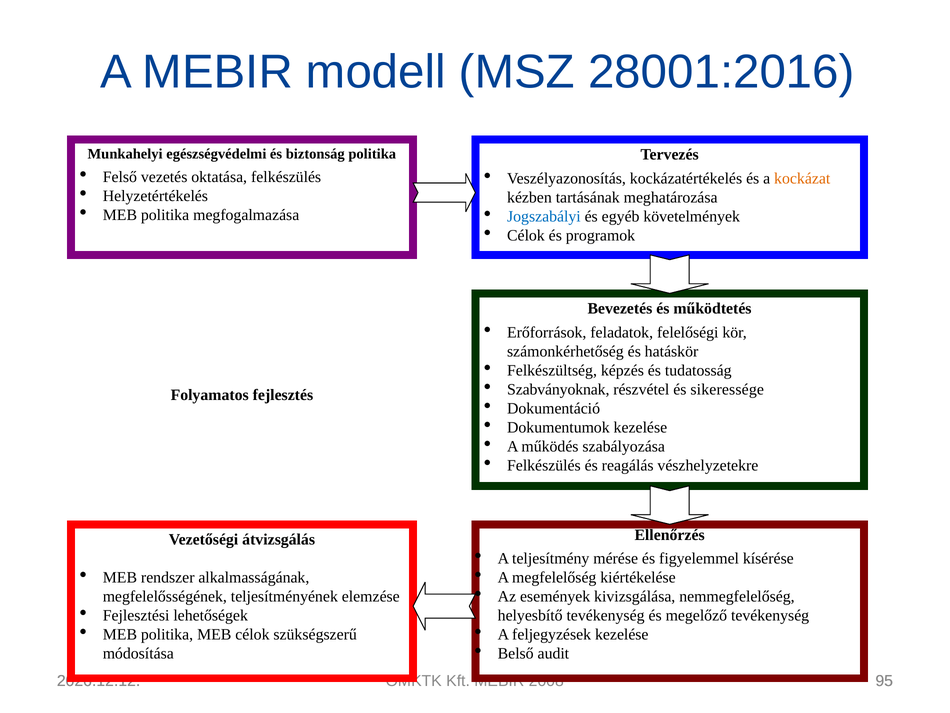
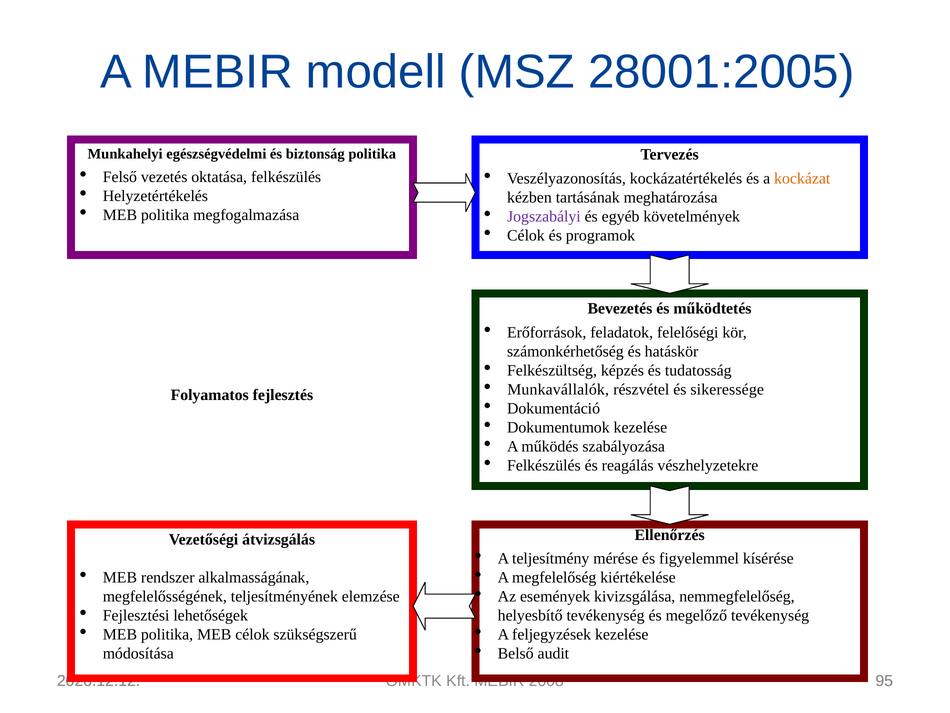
28001:2016: 28001:2016 -> 28001:2005 (721, 72)
Jogszabályi colour: blue -> purple (544, 216)
Szabványoknak: Szabványoknak -> Munkavállalók (558, 389)
